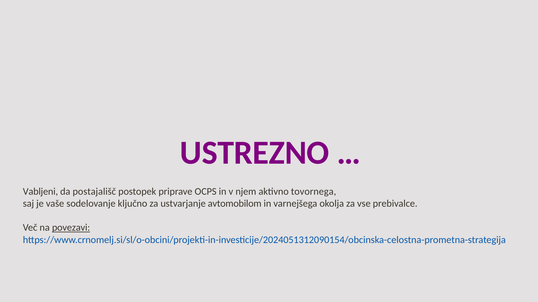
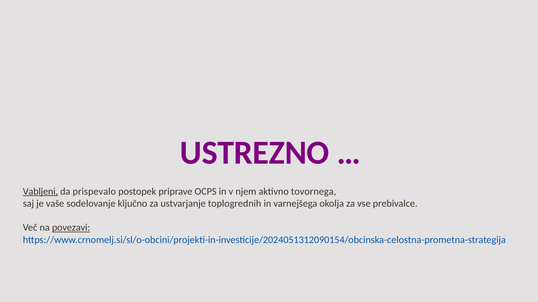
Vabljeni underline: none -> present (40, 192)
postajališč: postajališč -> prispevalo (94, 192)
avtomobilom: avtomobilom -> toplogrednih (235, 204)
